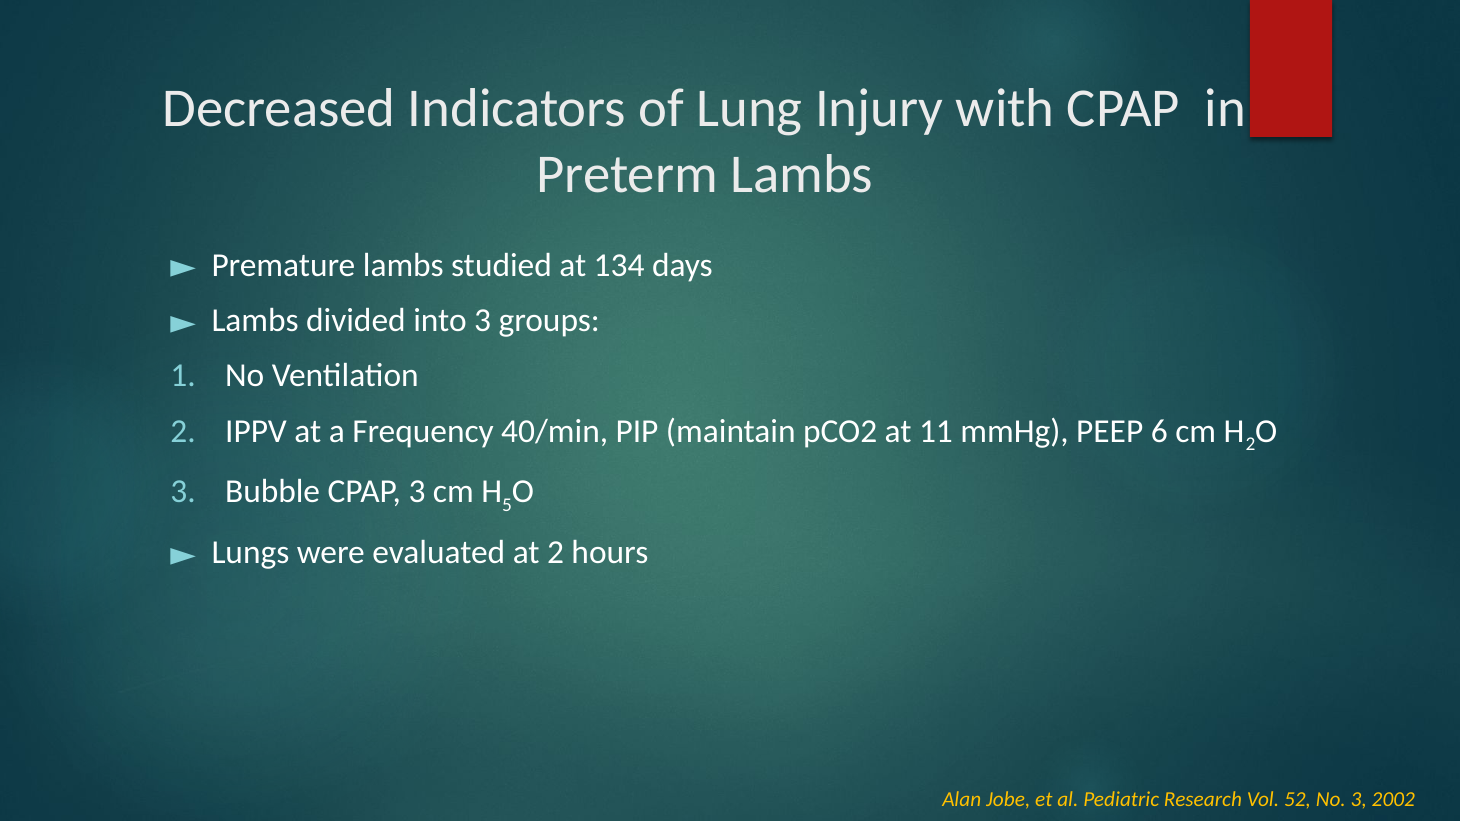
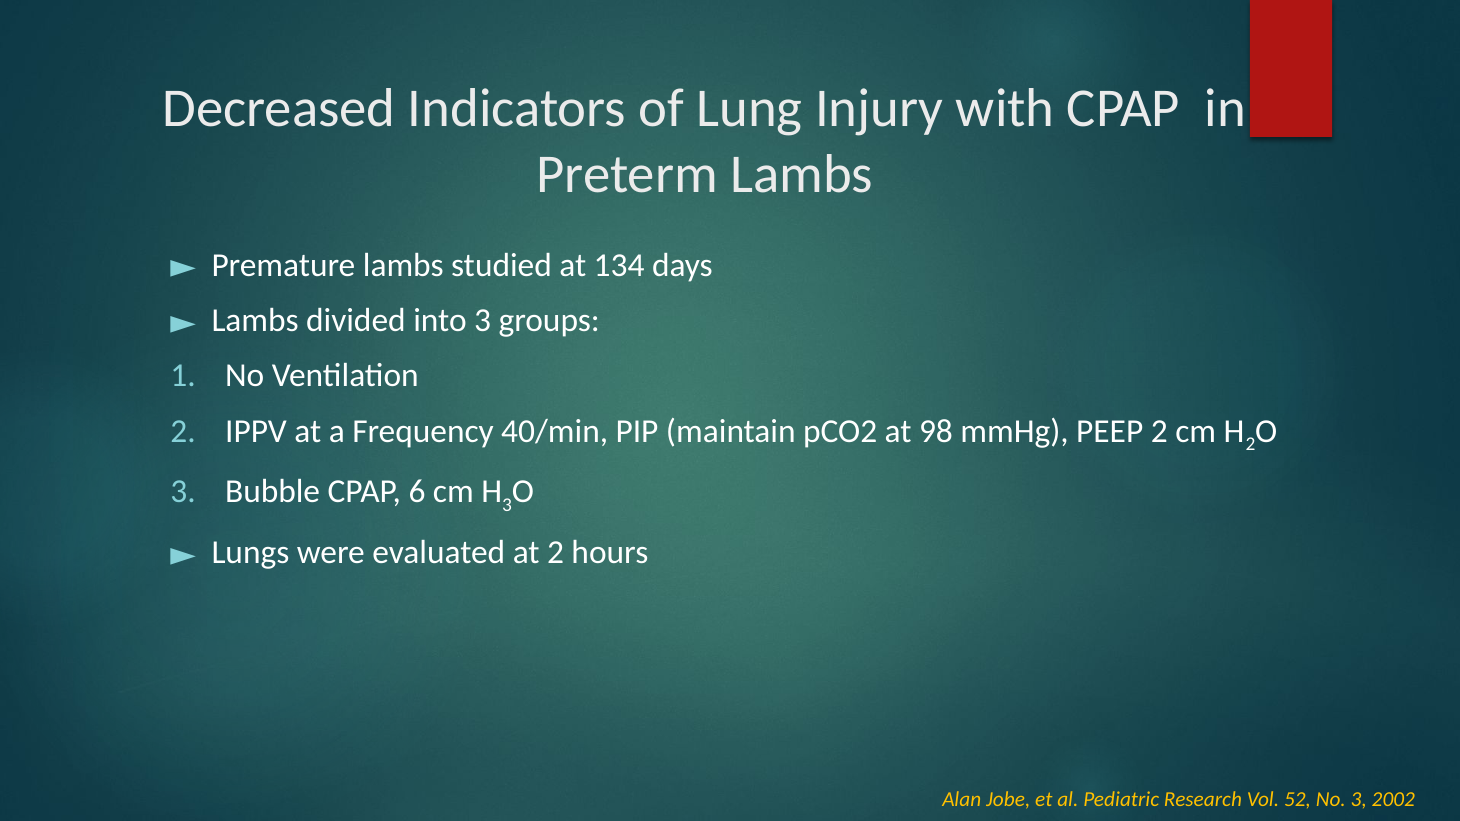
11: 11 -> 98 (936, 431)
PEEP 6: 6 -> 2 (1159, 431)
CPAP 3: 3 -> 6 (417, 492)
5: 5 -> 3 (507, 505)
